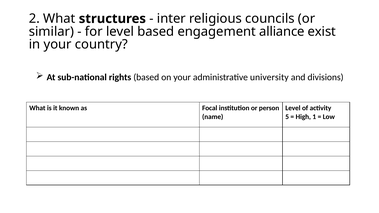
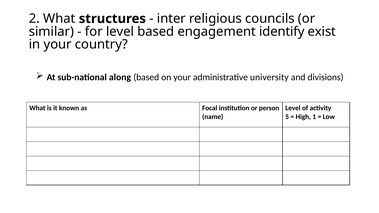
alliance: alliance -> identify (282, 31)
rights: rights -> along (120, 77)
